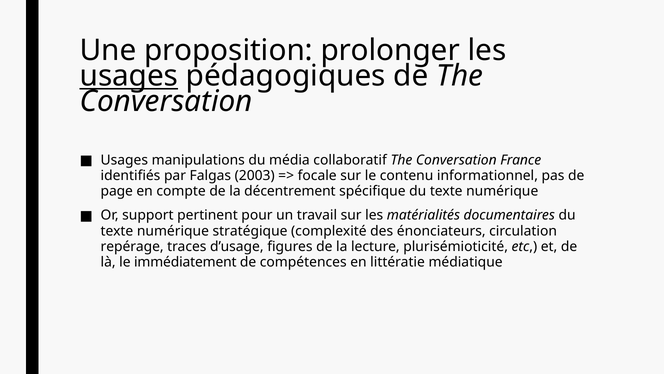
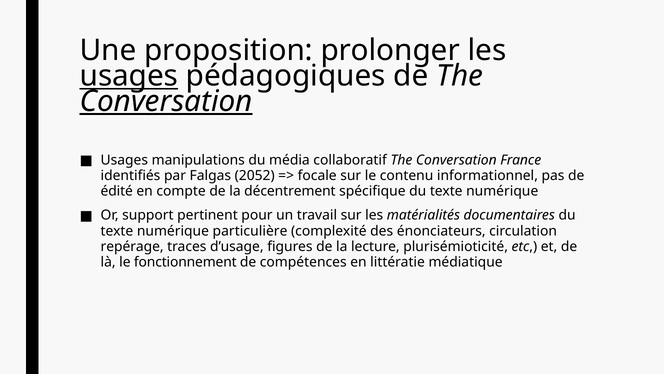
Conversation underline: none -> present (166, 101)
2003: 2003 -> 2052 (255, 175)
page: page -> édité (117, 191)
stratégique: stratégique -> particulière (250, 231)
immédiatement: immédiatement -> fonctionnement (185, 262)
